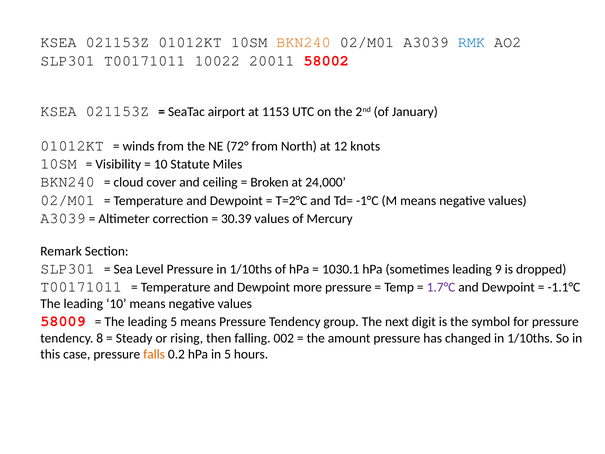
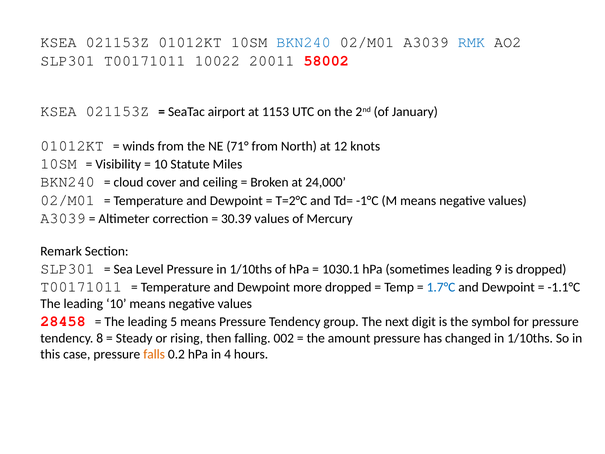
BKN240 colour: orange -> blue (304, 42)
72°: 72° -> 71° (237, 146)
more pressure: pressure -> dropped (348, 287)
1.7°C colour: purple -> blue (441, 287)
58009: 58009 -> 28458 (63, 321)
in 5: 5 -> 4 (228, 354)
